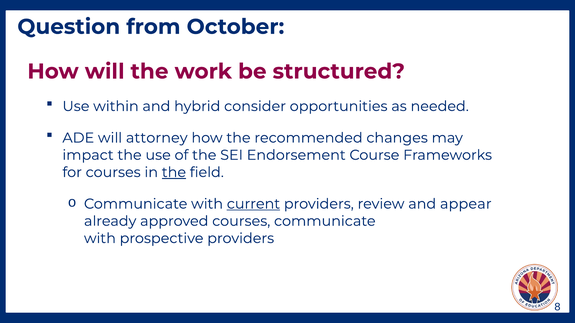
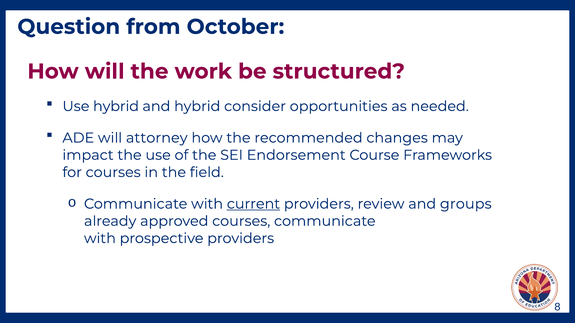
Use within: within -> hybrid (116, 106)
the underline: present -> none (174, 173)
appear: appear -> groups (466, 204)
